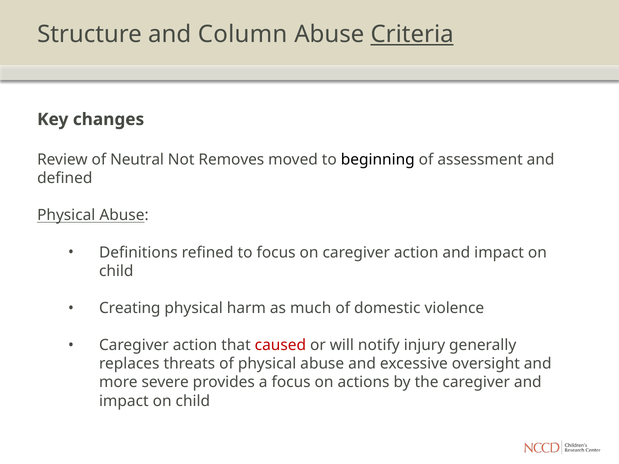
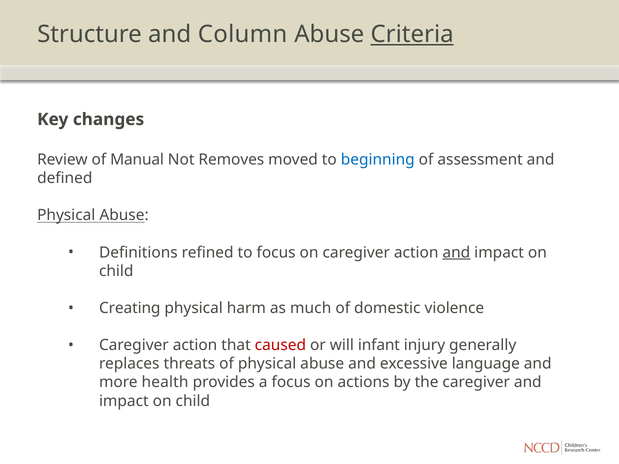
Neutral: Neutral -> Manual (137, 160)
beginning colour: black -> blue (378, 160)
and underline: none -> present (456, 253)
notify: notify -> infant (379, 345)
oversight: oversight -> language (486, 364)
severe: severe -> health (165, 383)
